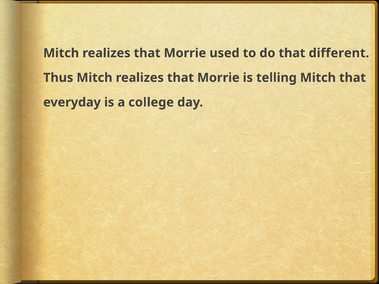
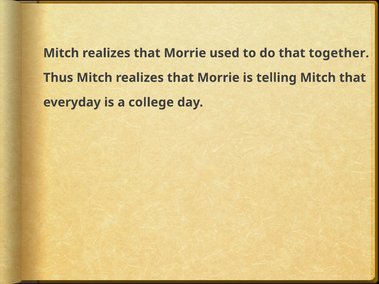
different: different -> together (339, 53)
